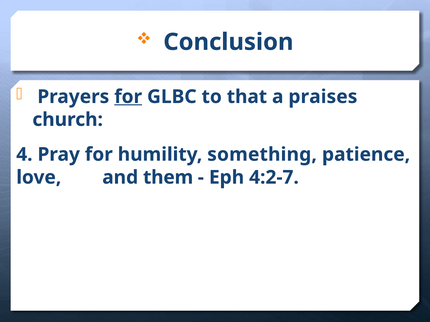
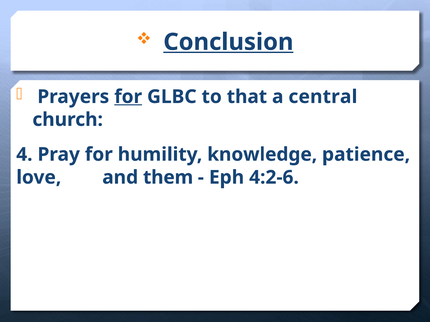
Conclusion underline: none -> present (228, 42)
praises: praises -> central (323, 97)
something: something -> knowledge (262, 155)
4:2-7: 4:2-7 -> 4:2-6 (274, 178)
